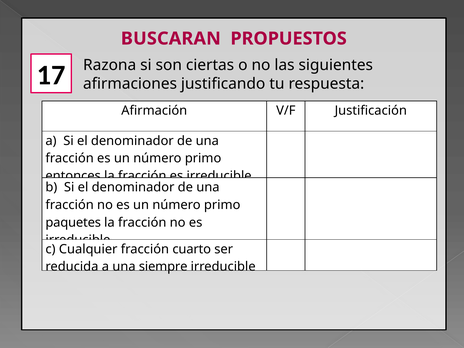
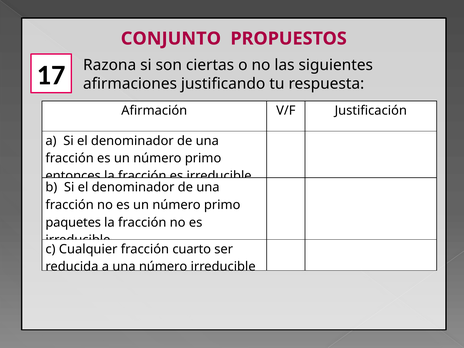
BUSCARAN: BUSCARAN -> CONJUNTO (171, 39)
una siempre: siempre -> número (163, 267)
